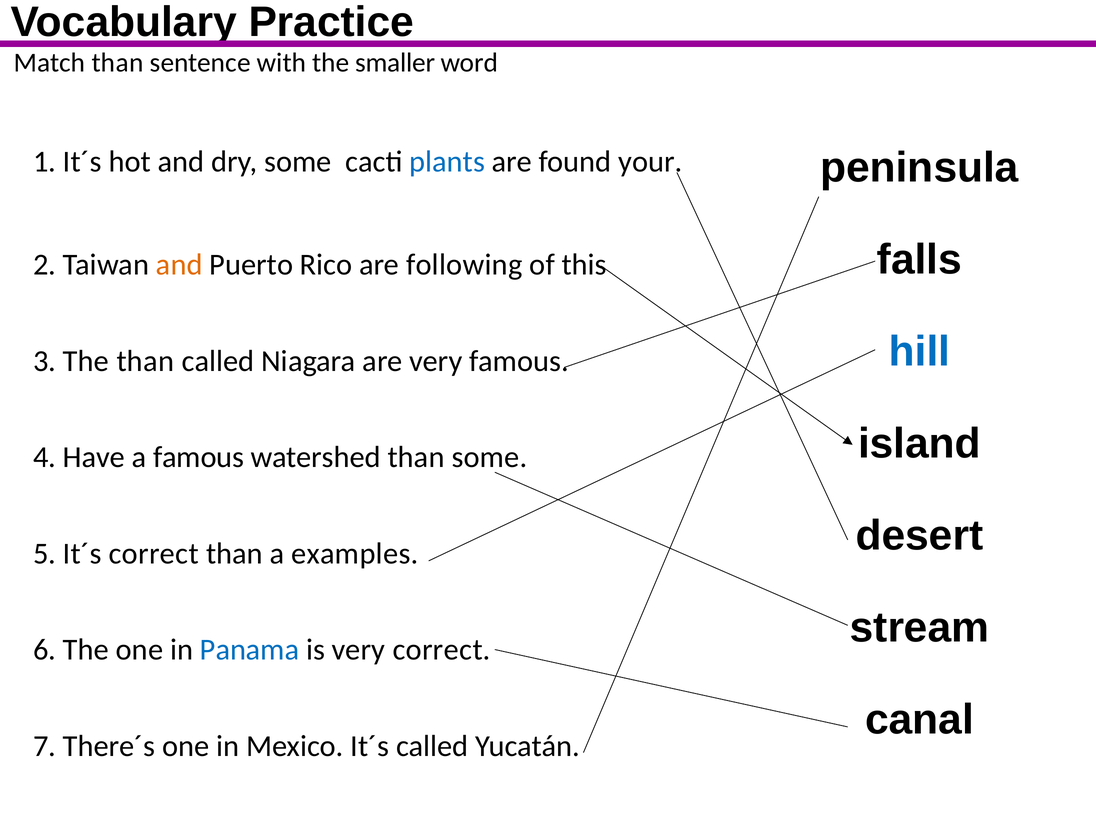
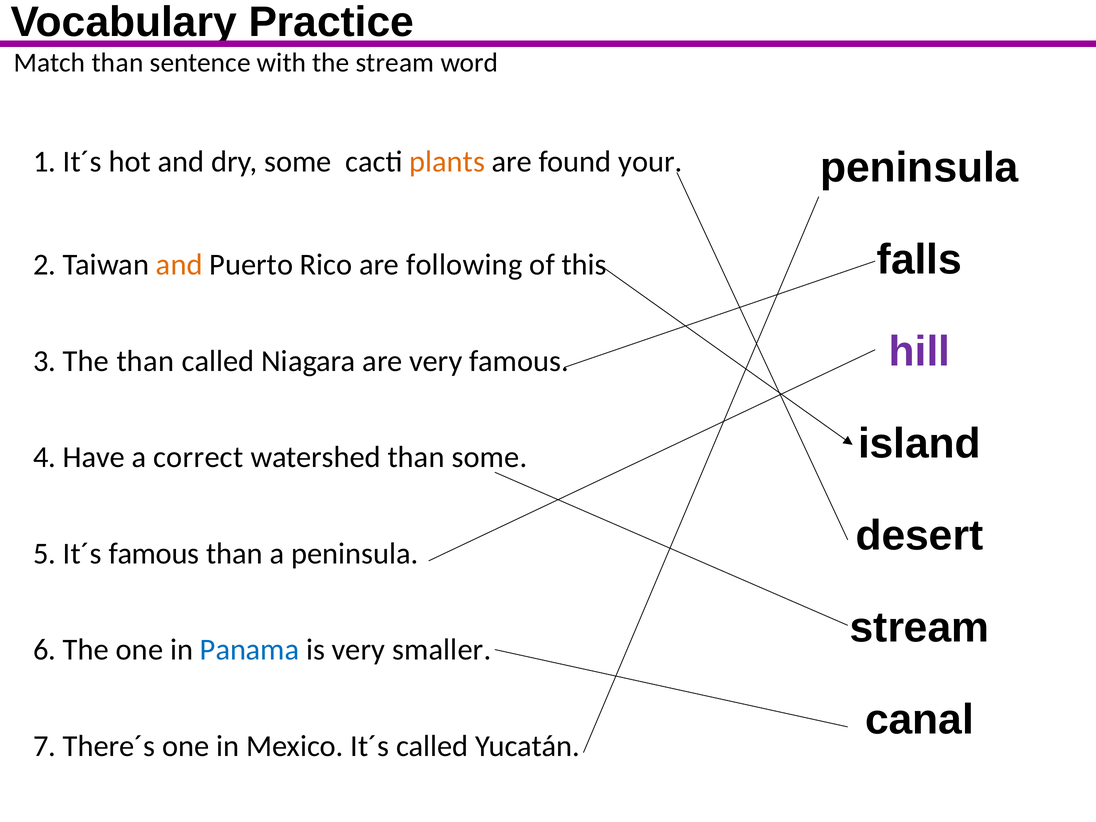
the smaller: smaller -> stream (395, 63)
plants colour: blue -> orange (447, 162)
hill colour: blue -> purple (919, 352)
a famous: famous -> correct (198, 457)
It´s correct: correct -> famous (154, 553)
a examples: examples -> peninsula (355, 553)
very correct: correct -> smaller (442, 650)
